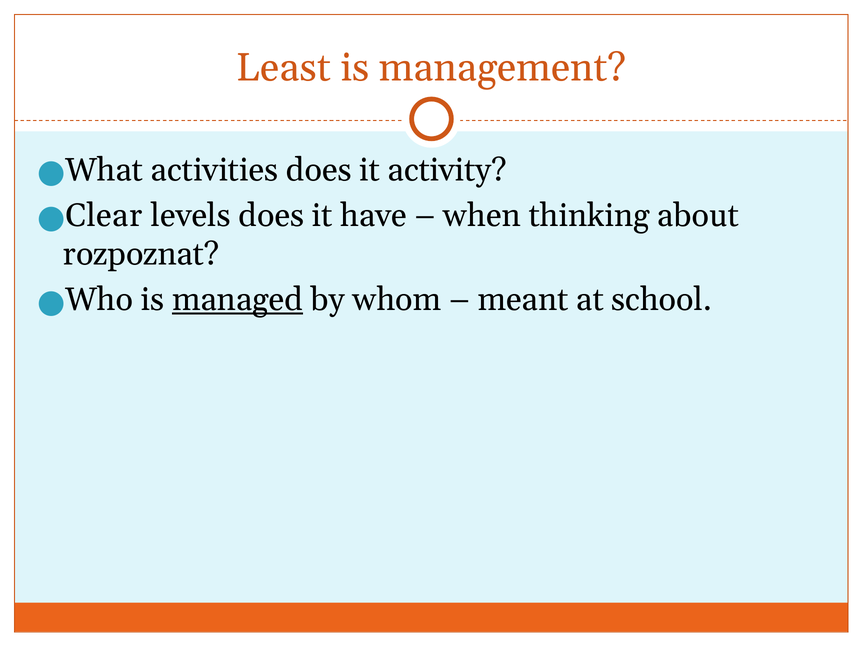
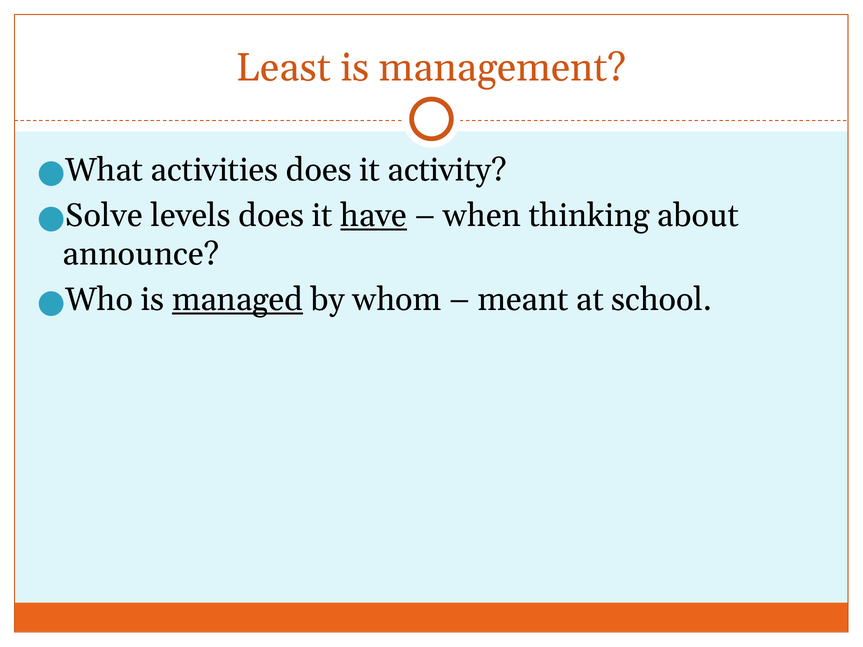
Clear: Clear -> Solve (104, 215)
have underline: none -> present (374, 215)
rozpoznat: rozpoznat -> announce (141, 254)
